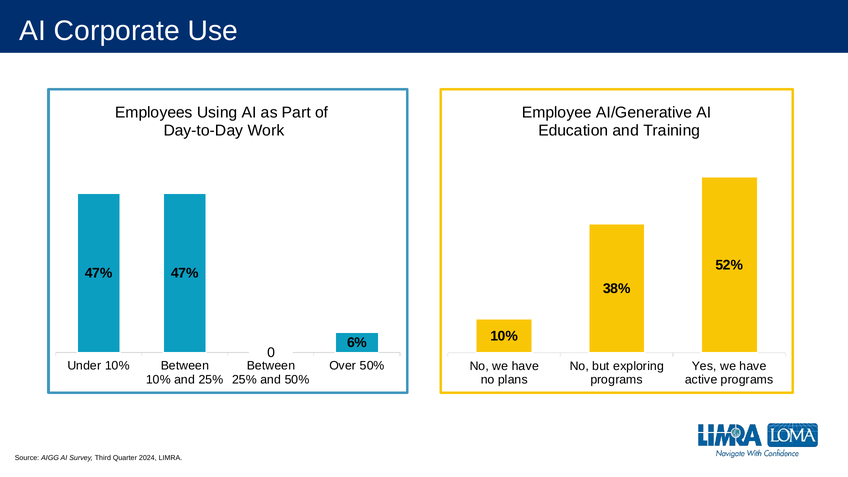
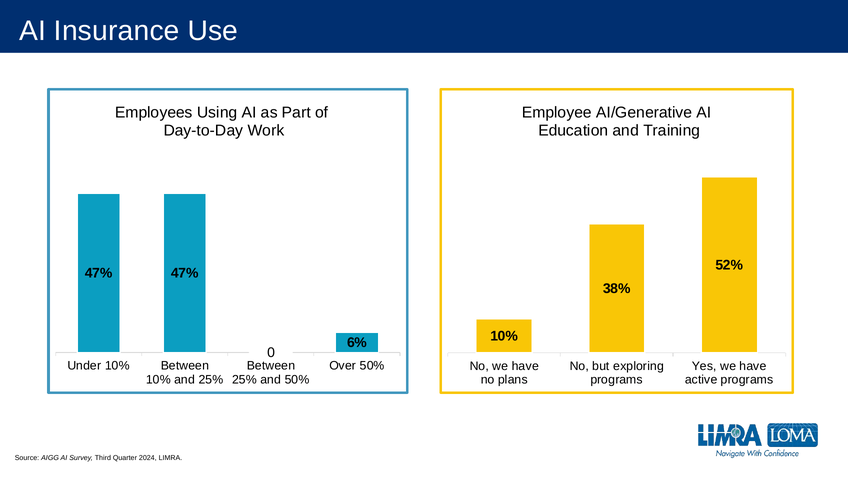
Corporate: Corporate -> Insurance (117, 31)
